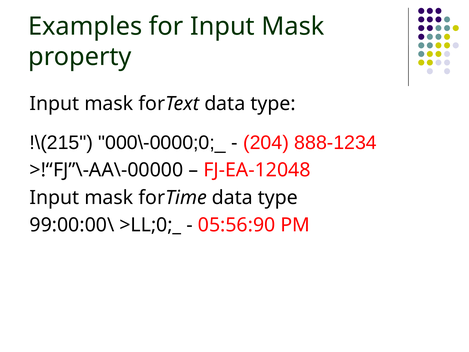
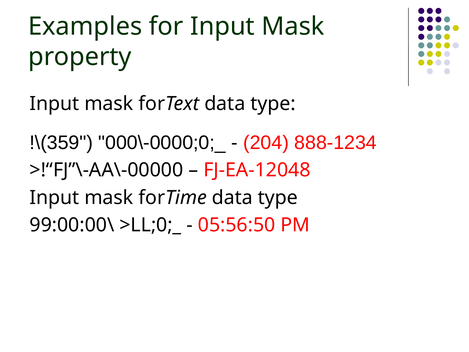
!\(215: !\(215 -> !\(359 (61, 143)
05:56:90: 05:56:90 -> 05:56:50 (237, 225)
